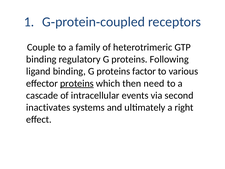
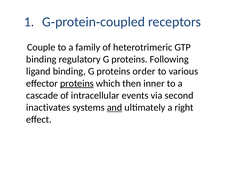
factor: factor -> order (144, 71)
need: need -> inner (154, 83)
and underline: none -> present (115, 107)
